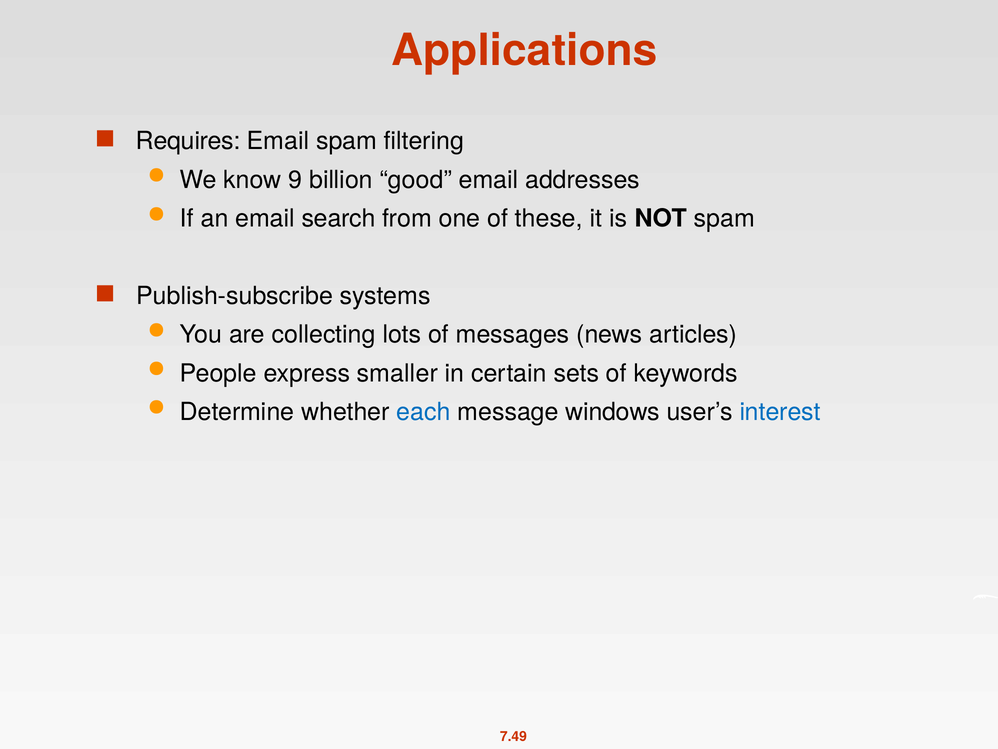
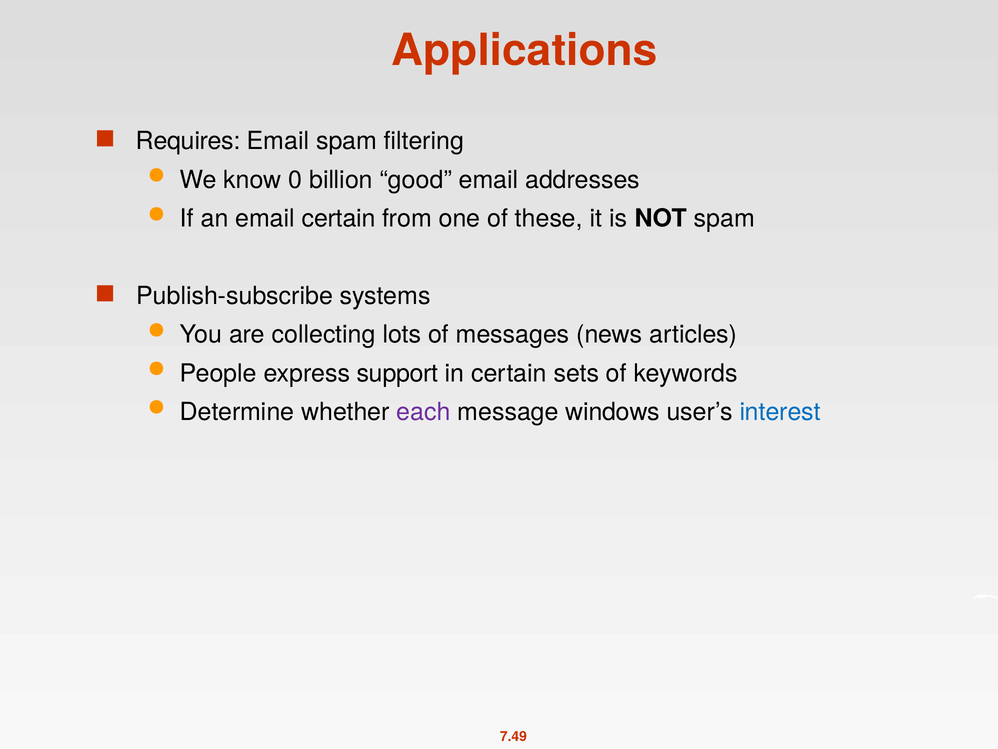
9: 9 -> 0 (295, 180)
email search: search -> certain (339, 218)
smaller: smaller -> support (398, 373)
each colour: blue -> purple (423, 412)
